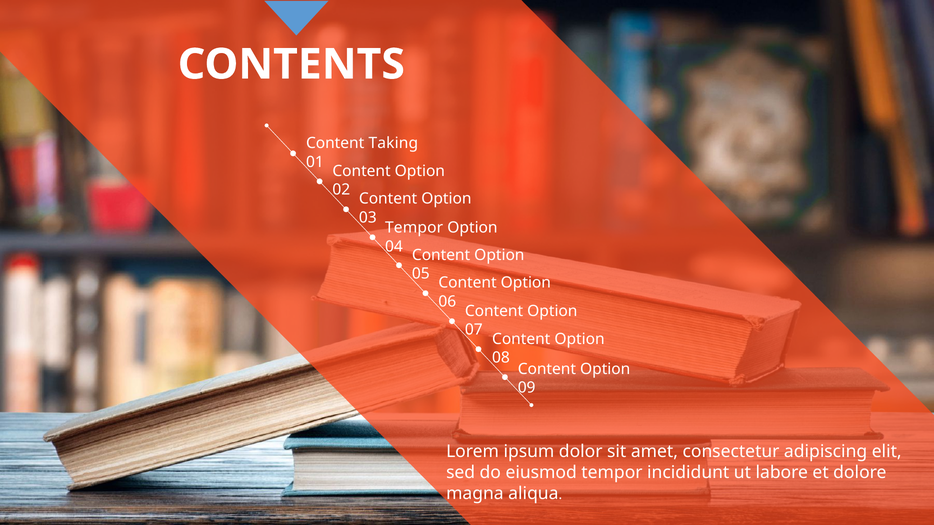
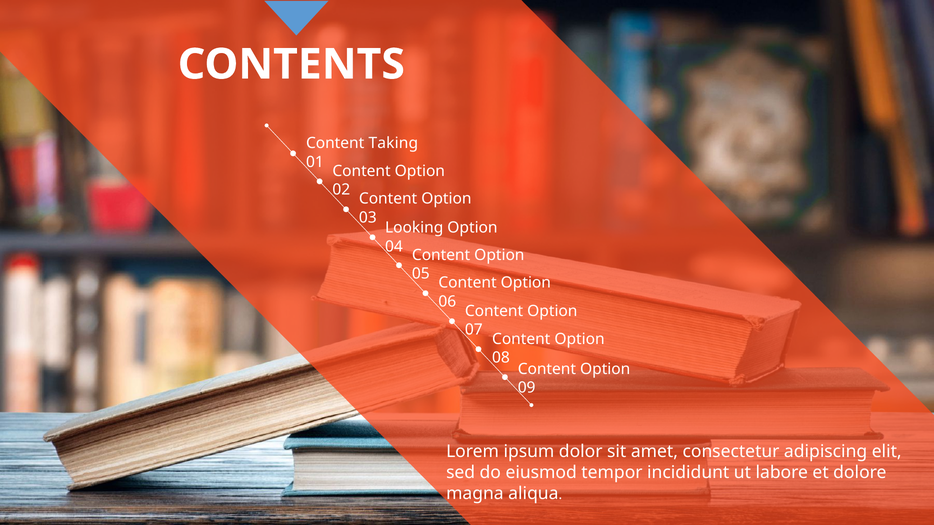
Tempor: Tempor -> Looking (414, 228)
